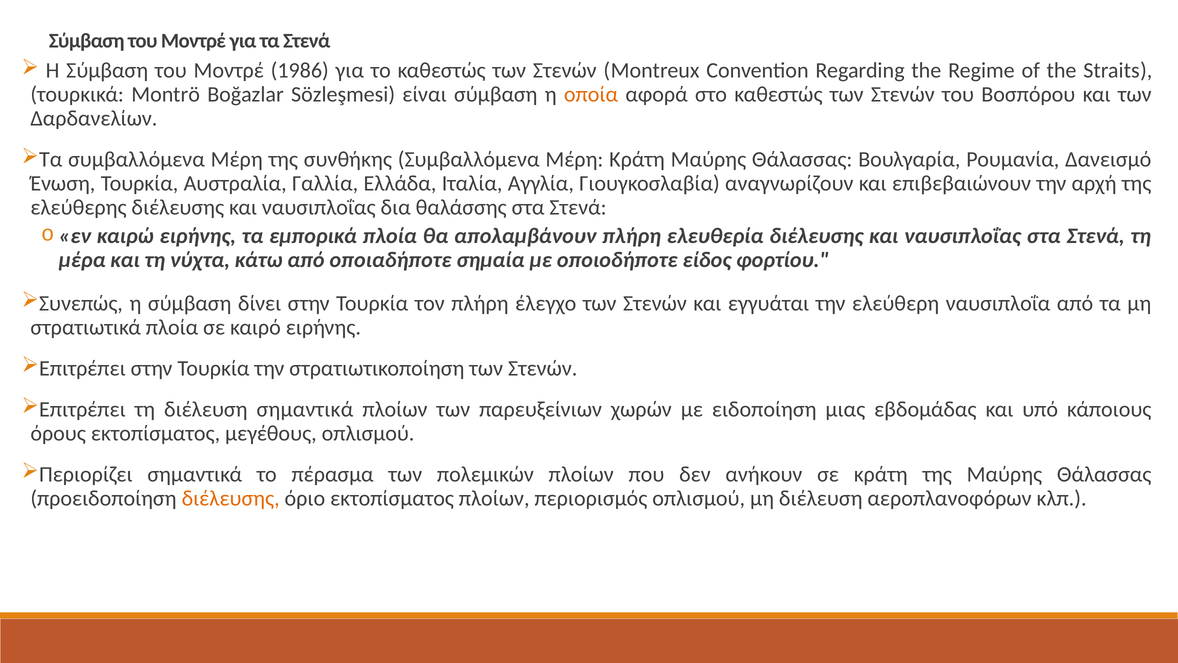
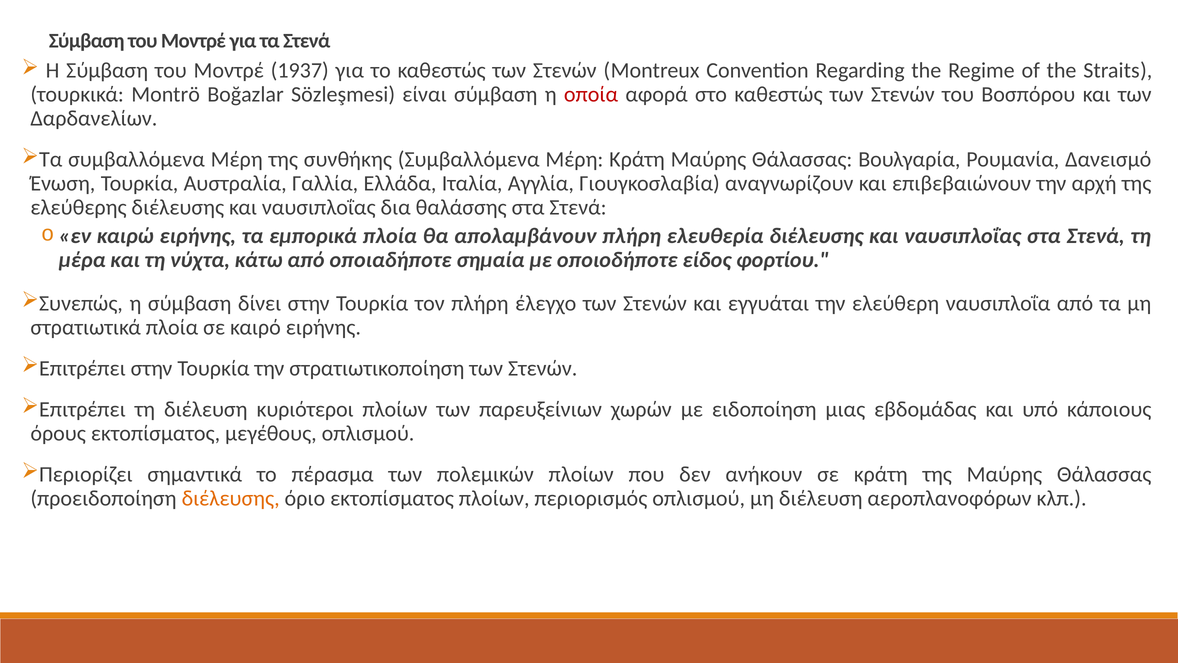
1986: 1986 -> 1937 (300, 71)
οποία colour: orange -> red (591, 95)
διέλευση σημαντικά: σημαντικά -> κυριότεροι (305, 409)
